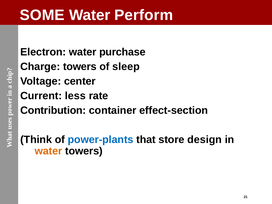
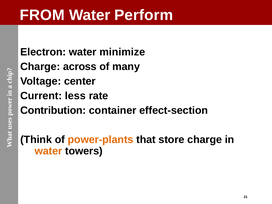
SOME: SOME -> FROM (42, 15)
purchase: purchase -> minimize (122, 52)
Charge towers: towers -> across (80, 67)
sleep: sleep -> many (126, 67)
power-plants colour: blue -> orange (101, 140)
store design: design -> charge (205, 140)
